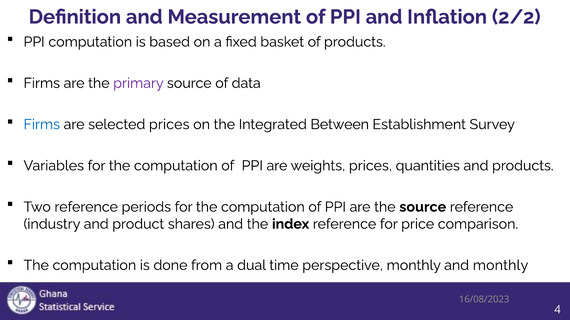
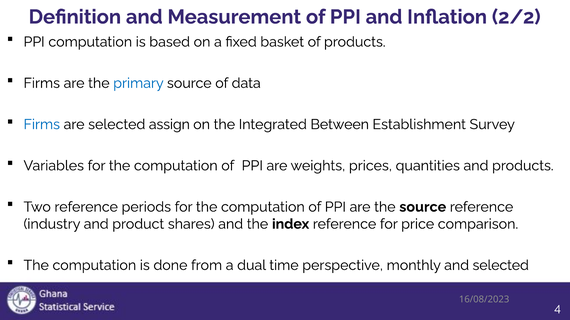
primary colour: purple -> blue (138, 83)
selected prices: prices -> assign (169, 125)
and monthly: monthly -> selected (501, 266)
